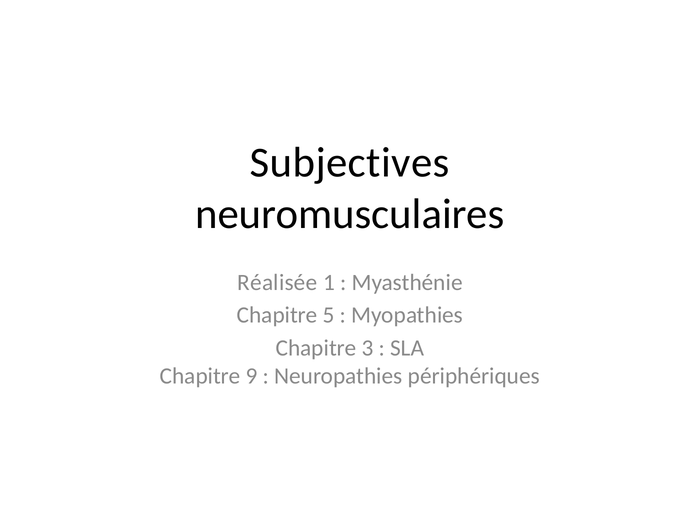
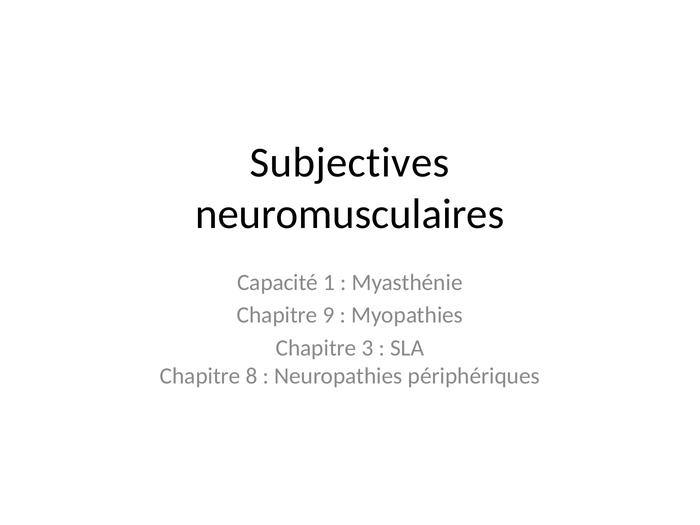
Réalisée: Réalisée -> Capacité (278, 283)
5: 5 -> 9 (329, 315)
9: 9 -> 8 (252, 376)
